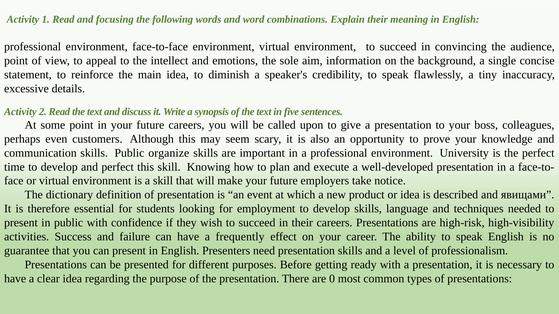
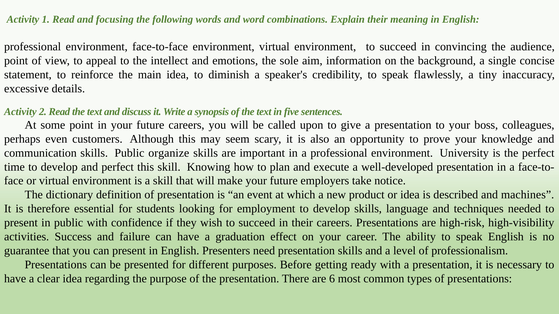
явищами: явищами -> machines (528, 195)
frequently: frequently -> graduation (240, 237)
0: 0 -> 6 (332, 279)
